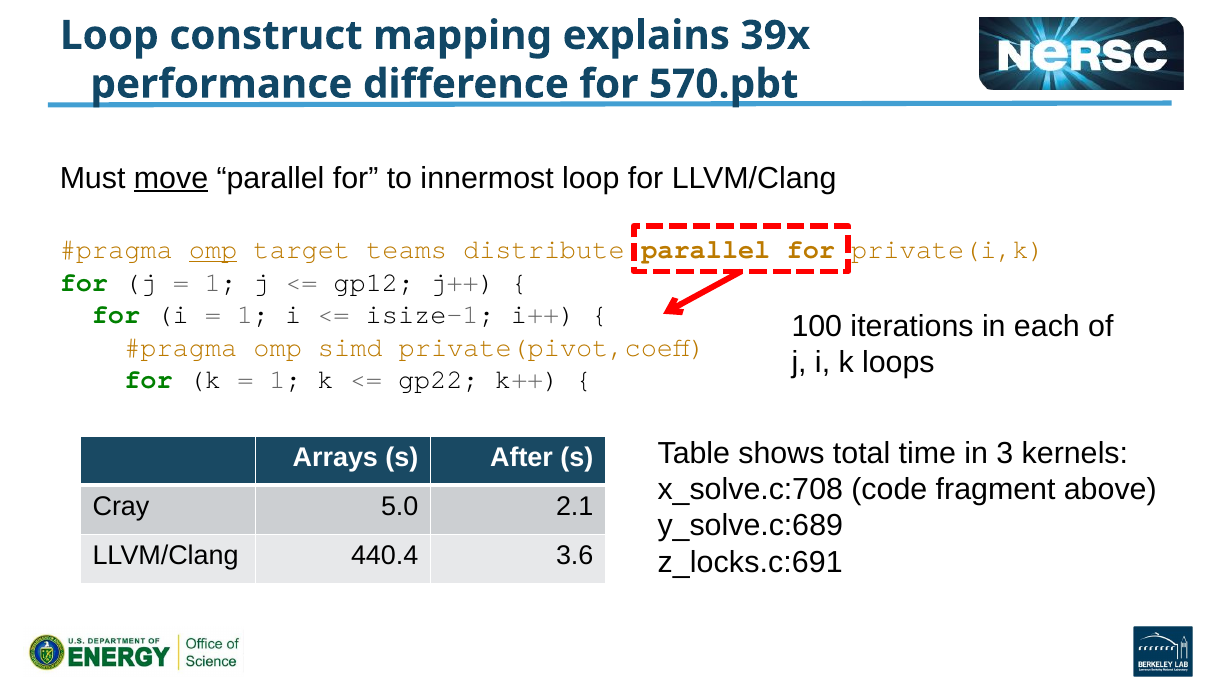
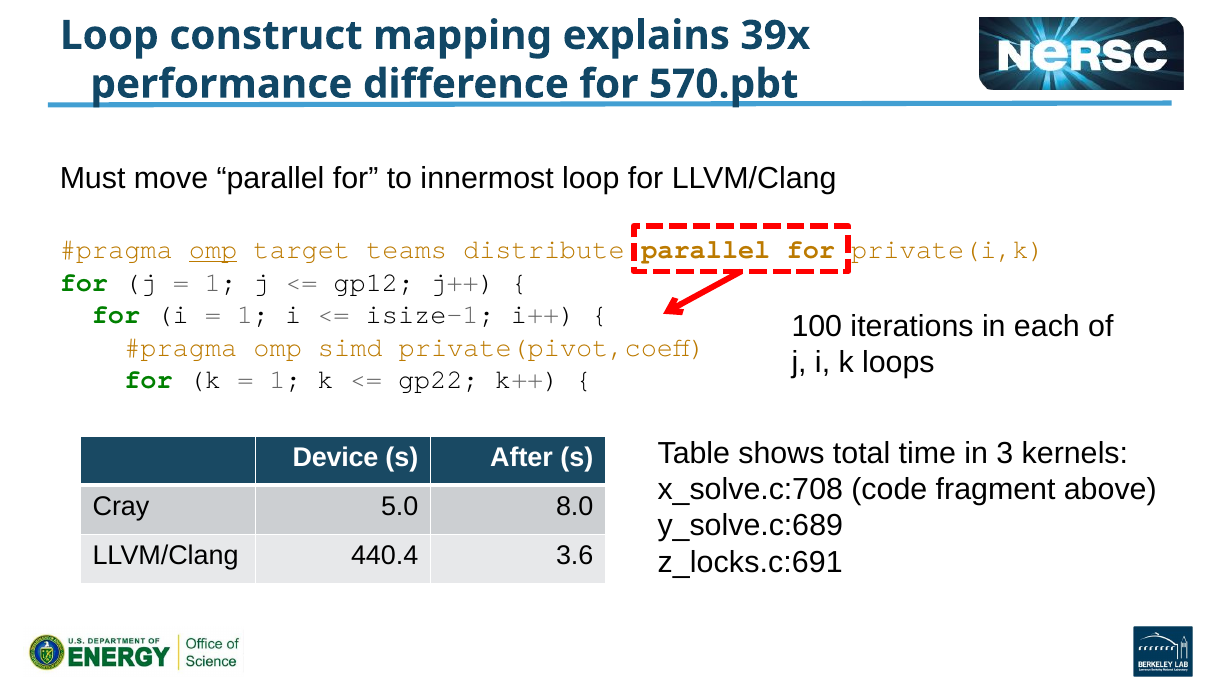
move underline: present -> none (171, 178)
Arrays: Arrays -> Device (335, 457)
2.1: 2.1 -> 8.0 (575, 506)
